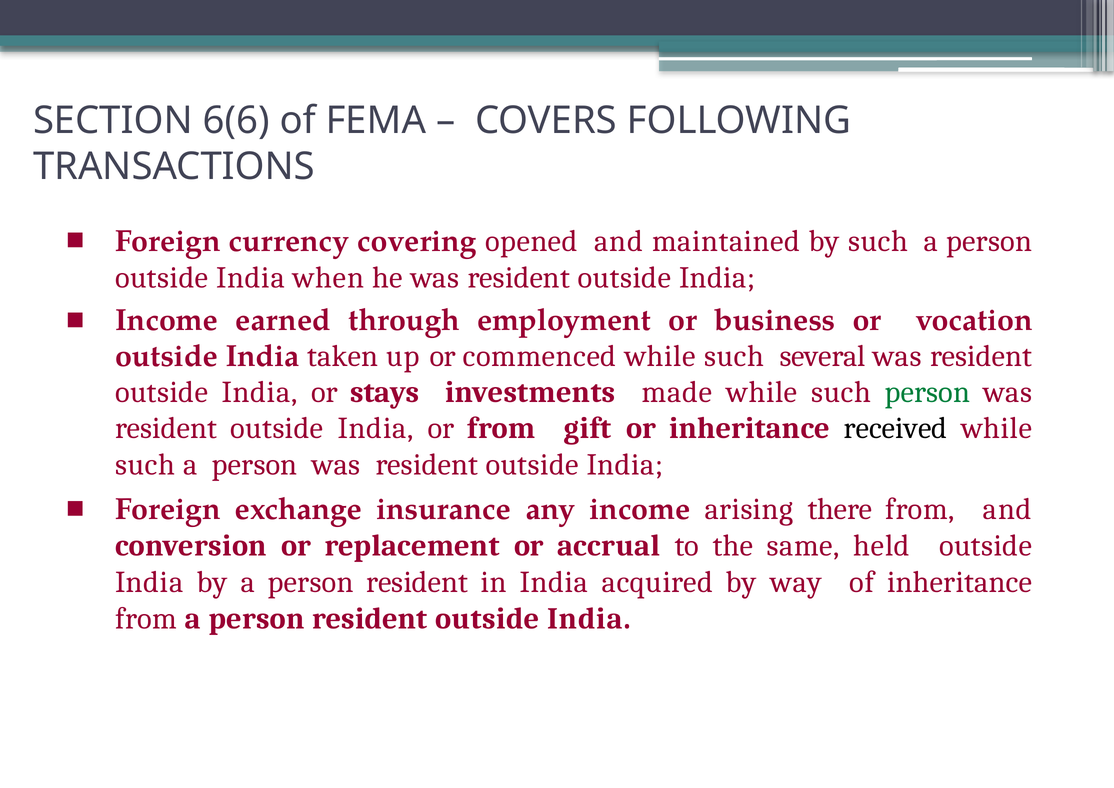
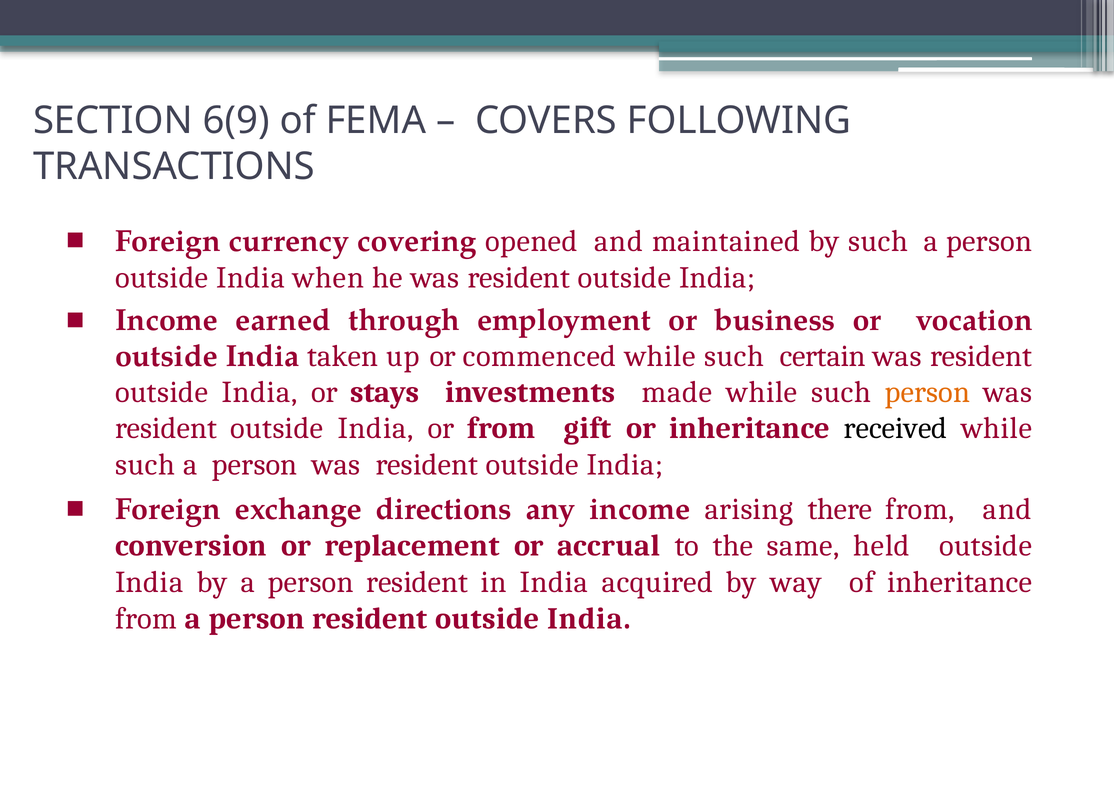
6(6: 6(6 -> 6(9 (236, 120)
several: several -> certain (823, 356)
person colour: green -> orange (927, 392)
insurance: insurance -> directions (444, 509)
